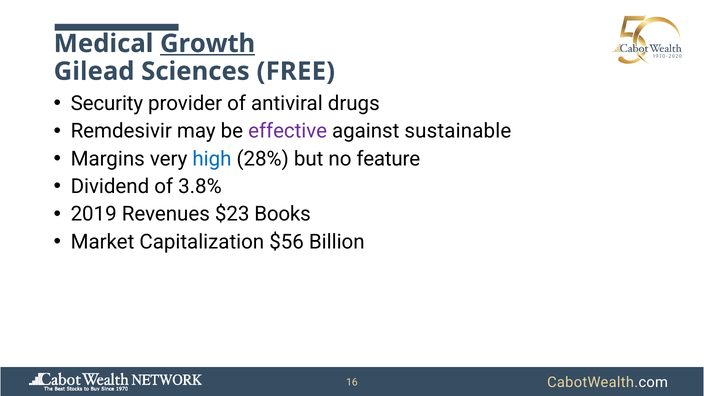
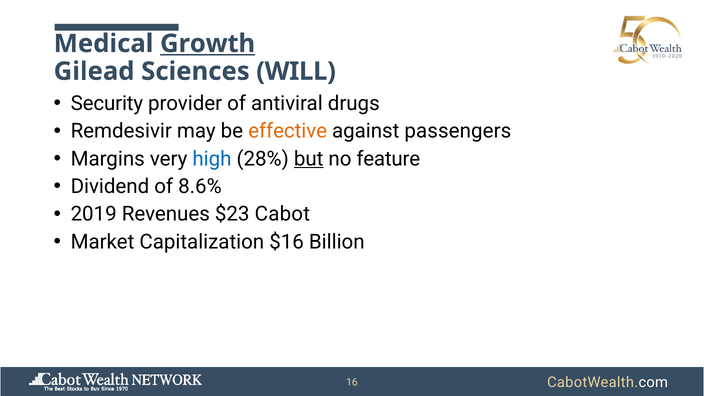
FREE: FREE -> WILL (296, 71)
effective colour: purple -> orange (288, 131)
sustainable: sustainable -> passengers (458, 131)
but underline: none -> present (309, 159)
3.8%: 3.8% -> 8.6% (200, 186)
Books: Books -> Cabot (282, 214)
$56: $56 -> $16 (287, 242)
